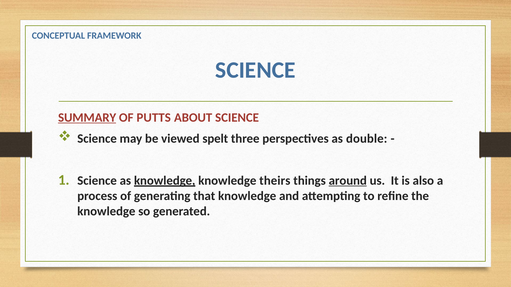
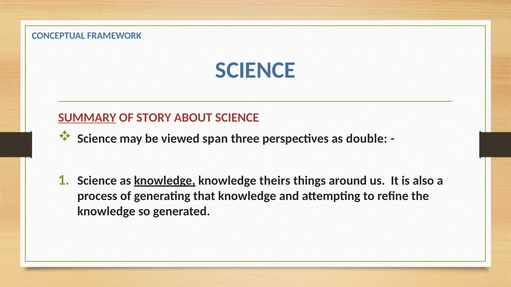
PUTTS: PUTTS -> STORY (154, 118)
spelt: spelt -> span (215, 139)
around underline: present -> none (348, 181)
